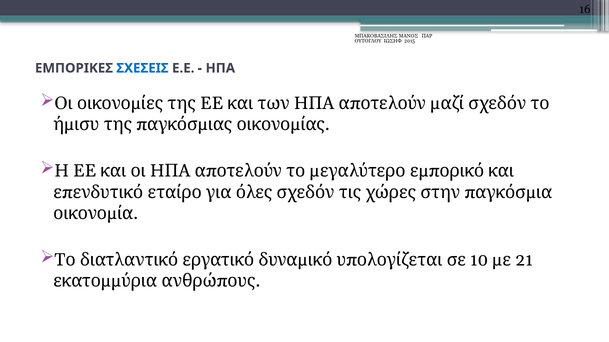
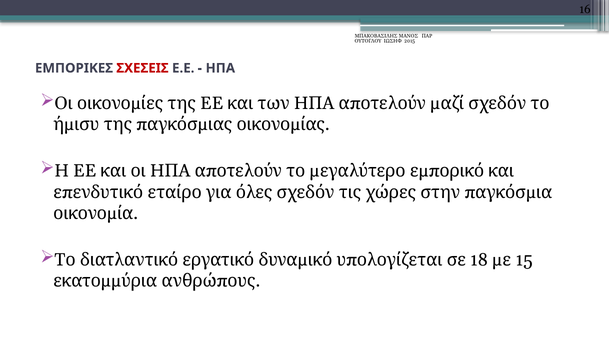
ΣΧΕΣΕΙΣ colour: blue -> red (142, 68)
10: 10 -> 18 (479, 260)
21: 21 -> 15 (524, 260)
